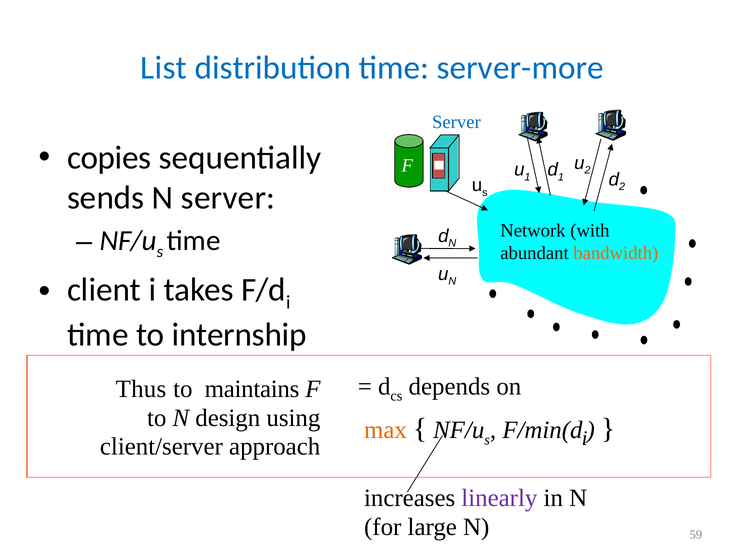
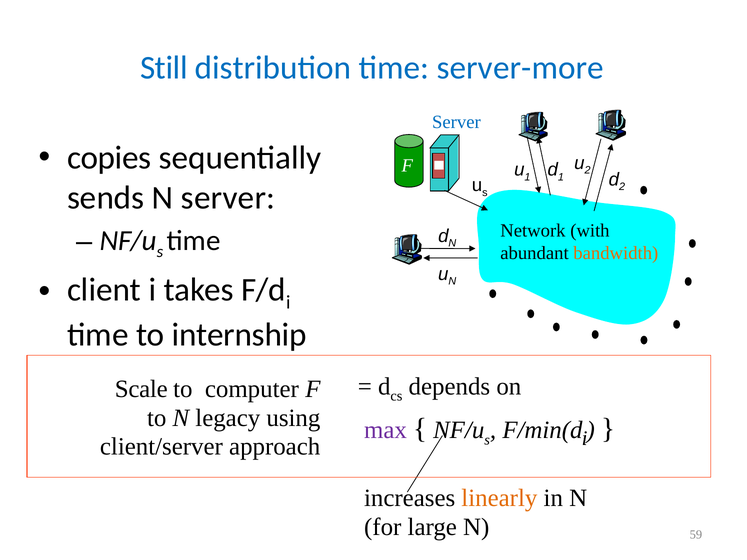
List: List -> Still (164, 68)
Thus: Thus -> Scale (141, 389)
maintains: maintains -> computer (252, 389)
design: design -> legacy (228, 418)
max colour: orange -> purple (385, 430)
linearly colour: purple -> orange (499, 498)
